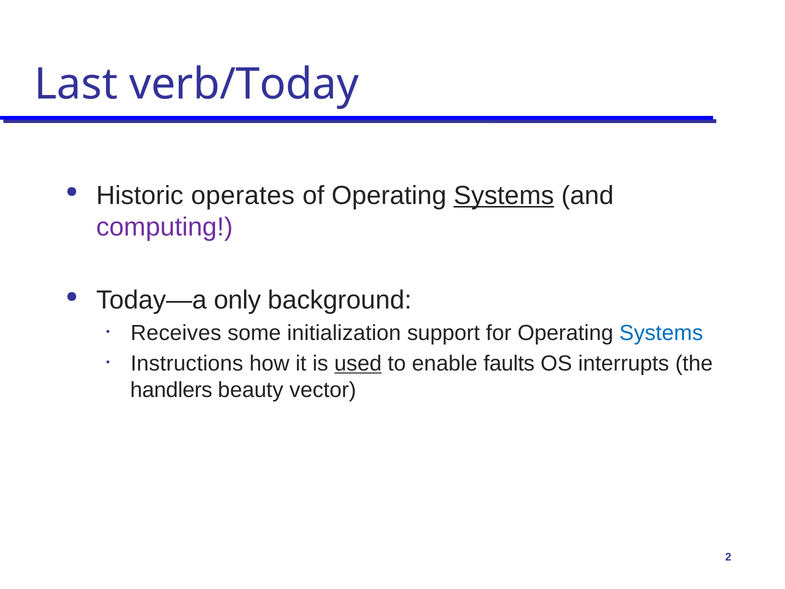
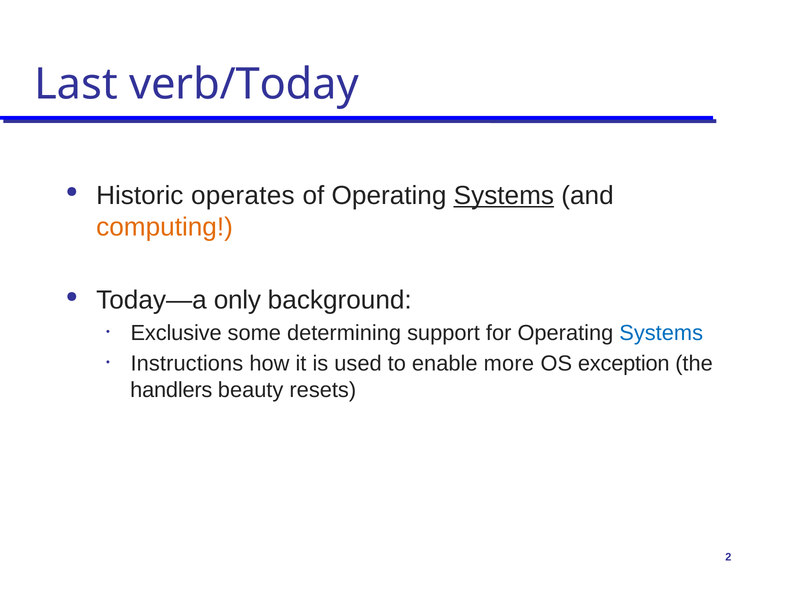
computing colour: purple -> orange (165, 227)
Receives: Receives -> Exclusive (176, 333)
initialization: initialization -> determining (344, 333)
used underline: present -> none (358, 364)
faults: faults -> more (509, 364)
interrupts: interrupts -> exception (624, 364)
vector: vector -> resets (323, 390)
